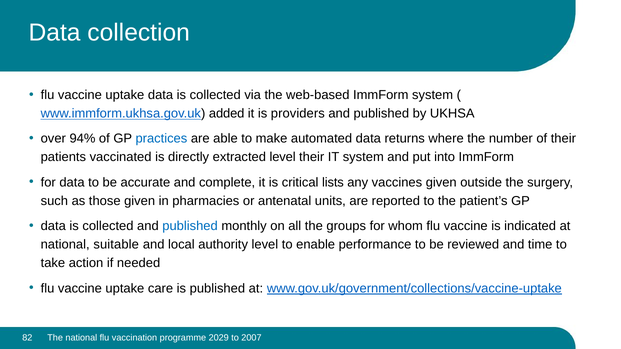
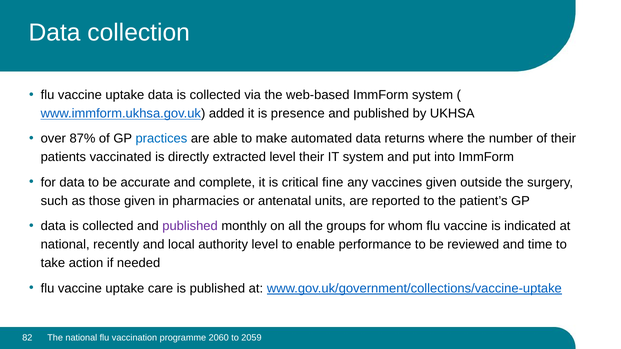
providers: providers -> presence (298, 114)
94%: 94% -> 87% (82, 139)
lists: lists -> fine (333, 182)
published colour: blue -> purple (190, 226)
suitable: suitable -> recently (116, 245)
2029: 2029 -> 2060 (219, 338)
2007: 2007 -> 2059 (251, 338)
